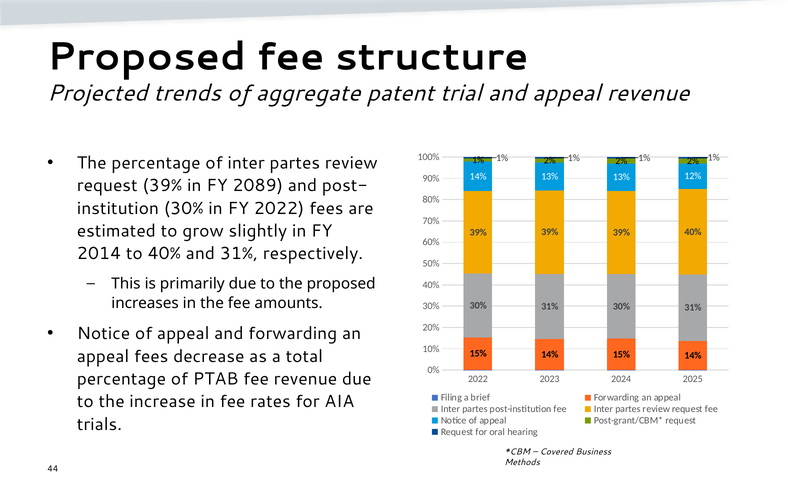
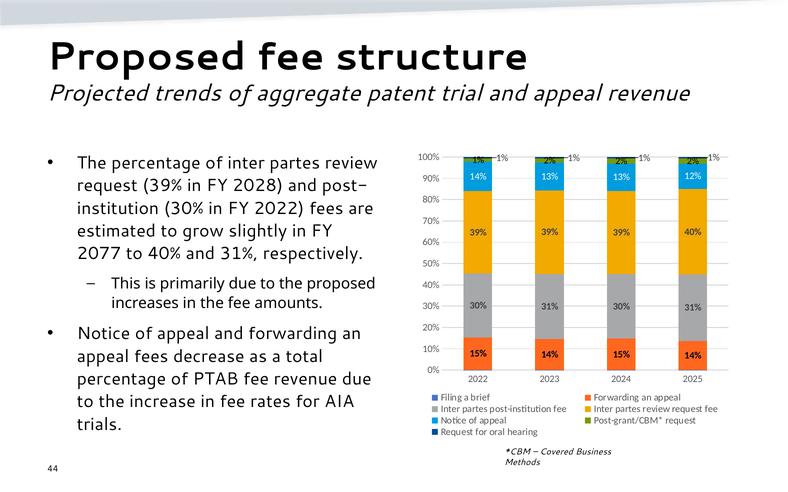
2089: 2089 -> 2028 (258, 186)
2014: 2014 -> 2077 (99, 254)
